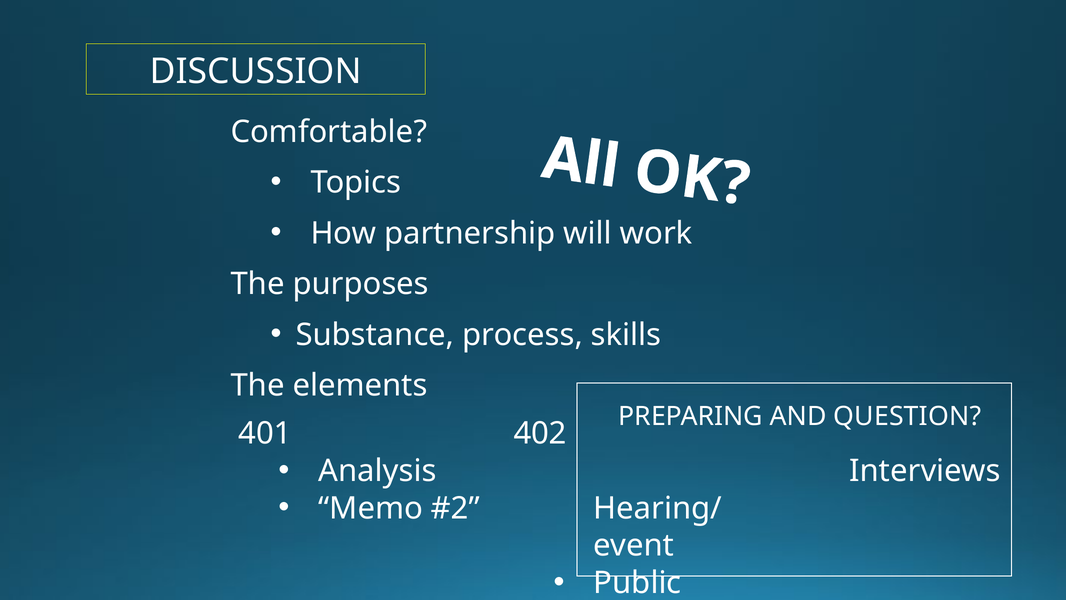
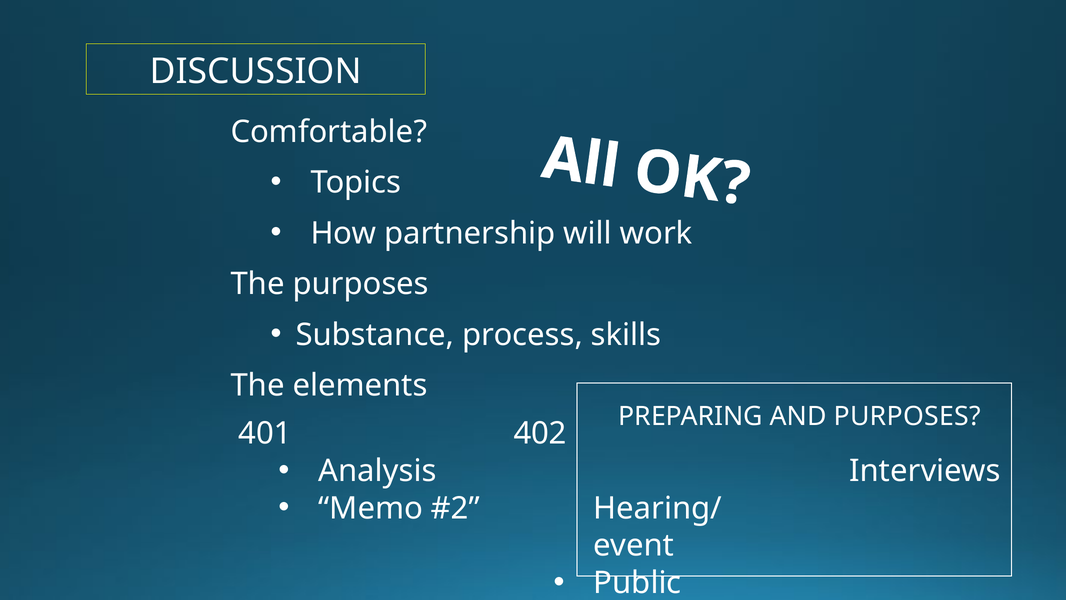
AND QUESTION: QUESTION -> PURPOSES (907, 416)
